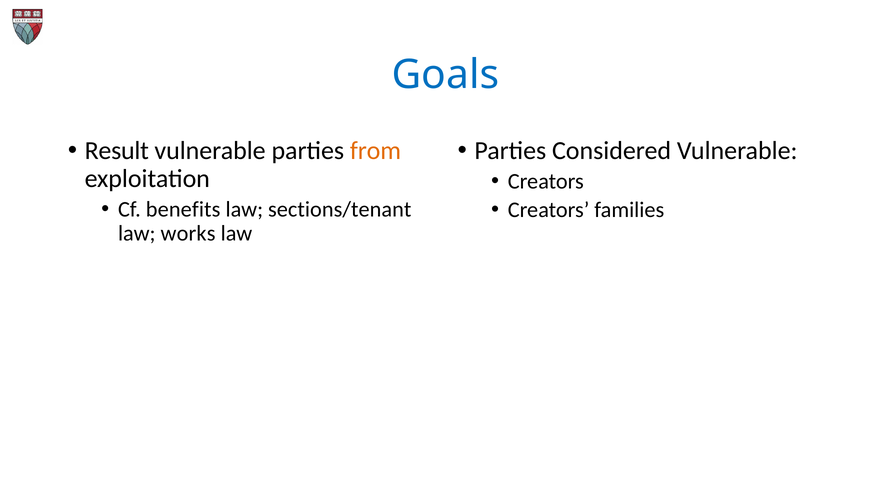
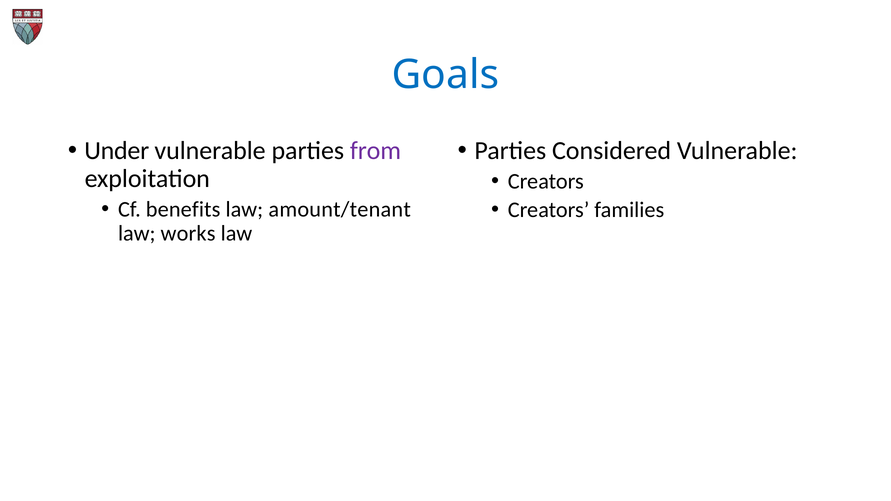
Result: Result -> Under (117, 151)
from colour: orange -> purple (376, 151)
sections/tenant: sections/tenant -> amount/tenant (340, 209)
